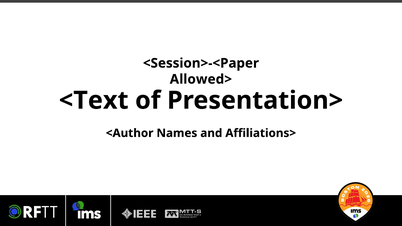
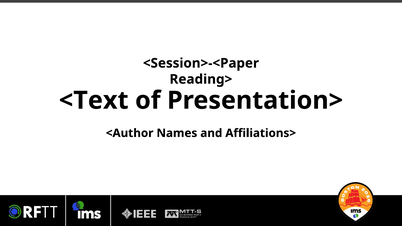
Allowed>: Allowed> -> Reading> (201, 79)
